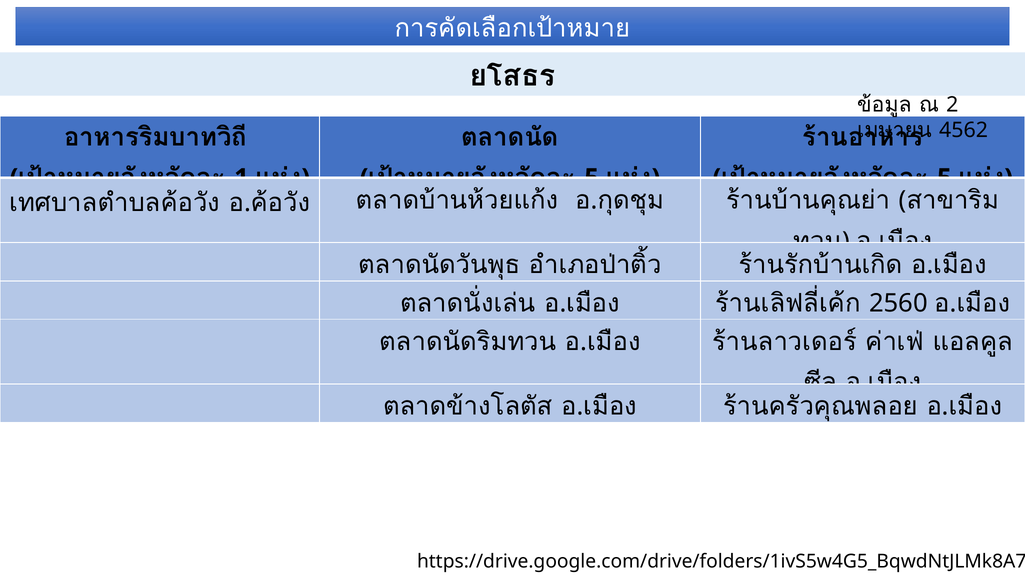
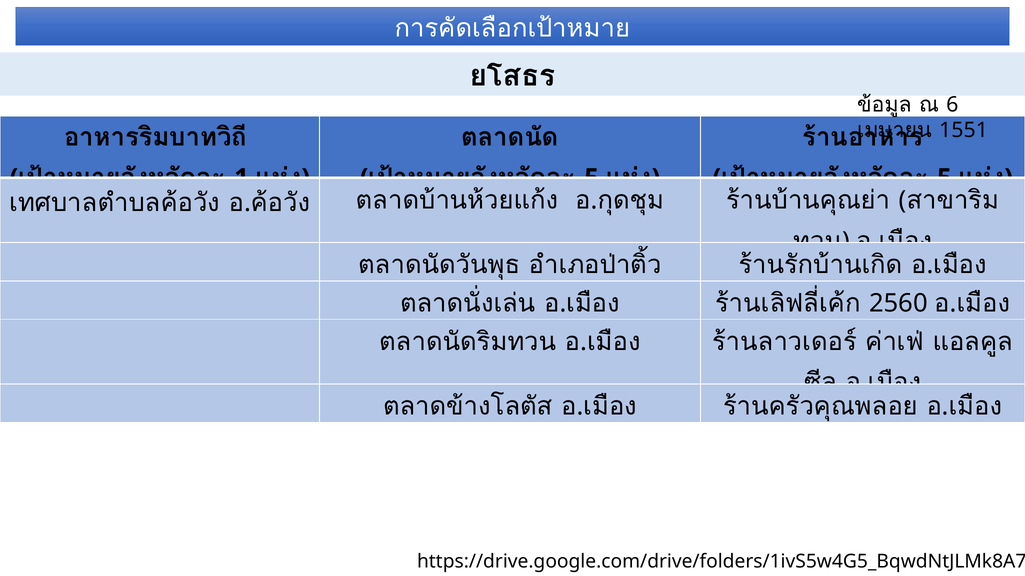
2: 2 -> 6 (952, 105)
4562: 4562 -> 1551 (964, 130)
